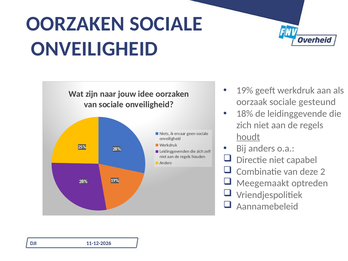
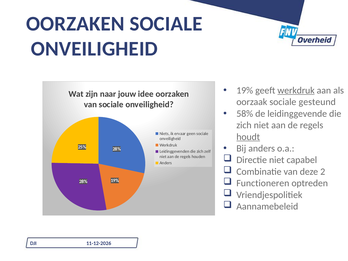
werkdruk underline: none -> present (296, 90)
18%: 18% -> 58% (245, 114)
Meegemaakt: Meegemaakt -> Functioneren (263, 183)
